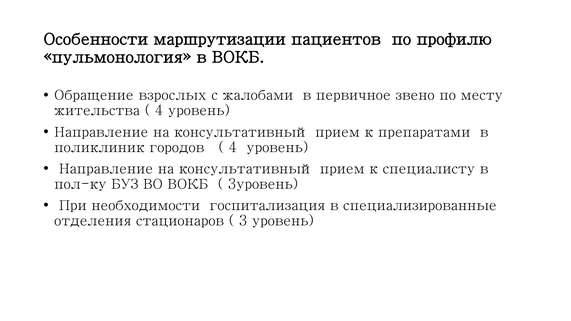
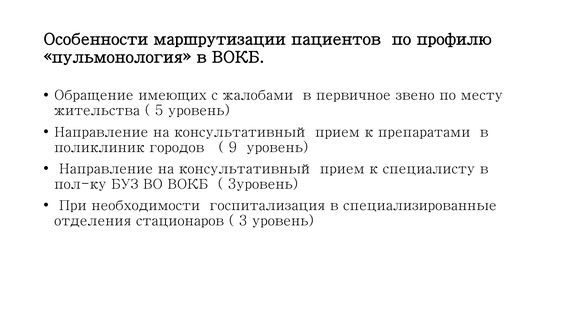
взрослых: взрослых -> имеющих (173, 95)
4: 4 -> 5 (159, 111)
4: 4 -> 9 (233, 147)
